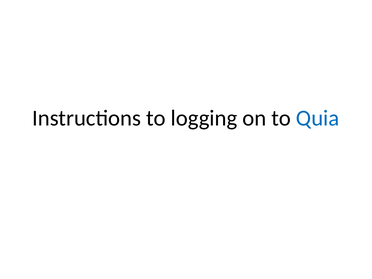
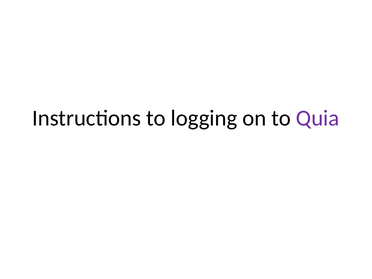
Quia colour: blue -> purple (318, 118)
